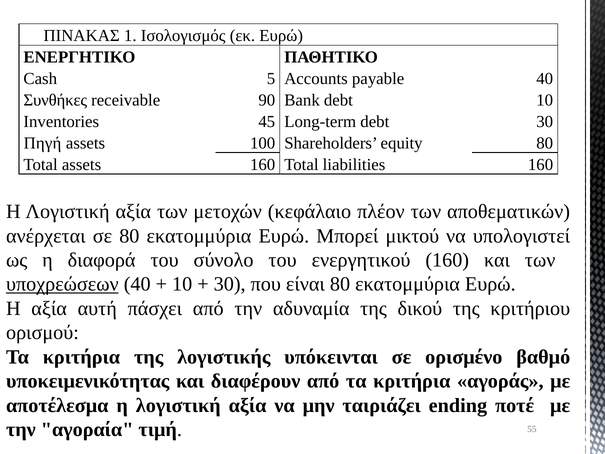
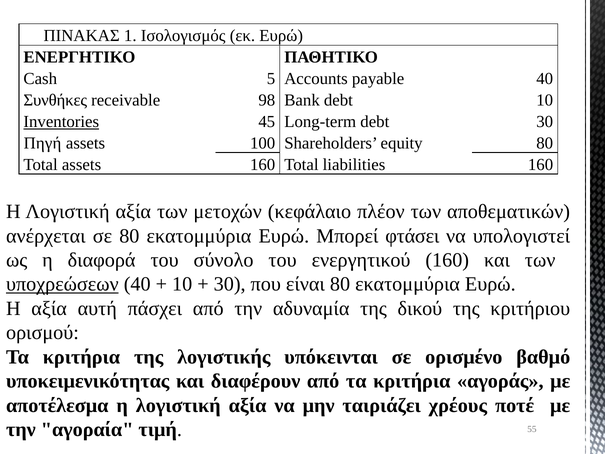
90: 90 -> 98 (267, 100)
Inventories underline: none -> present (61, 122)
μικτού: μικτού -> φτάσει (412, 236)
ending: ending -> χρέους (458, 405)
